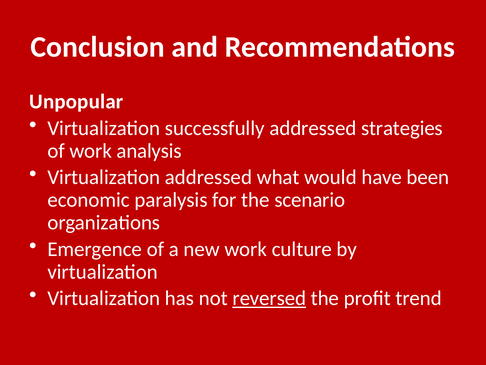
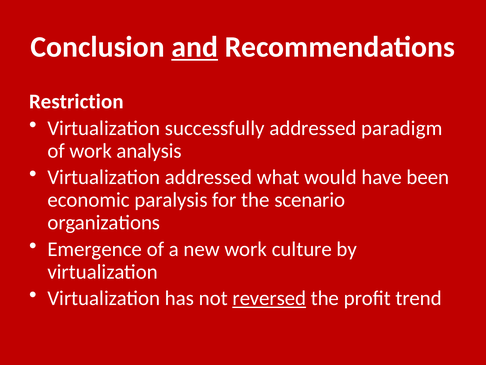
and underline: none -> present (195, 47)
Unpopular: Unpopular -> Restriction (76, 102)
strategies: strategies -> paradigm (402, 128)
